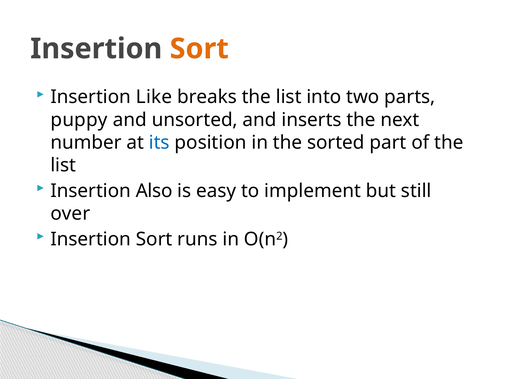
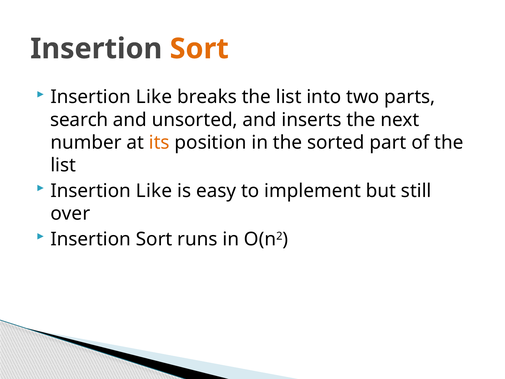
puppy: puppy -> search (79, 120)
its colour: blue -> orange (159, 142)
Also: Also -> Like (154, 191)
